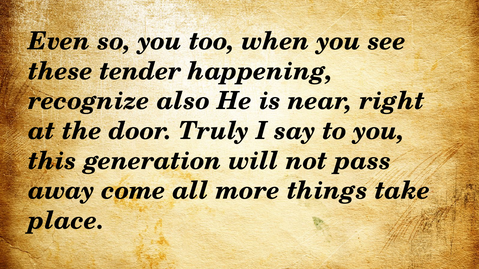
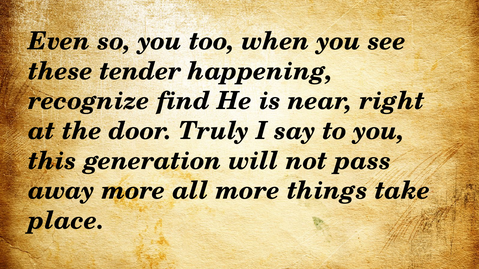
also: also -> find (183, 101)
away come: come -> more (133, 191)
